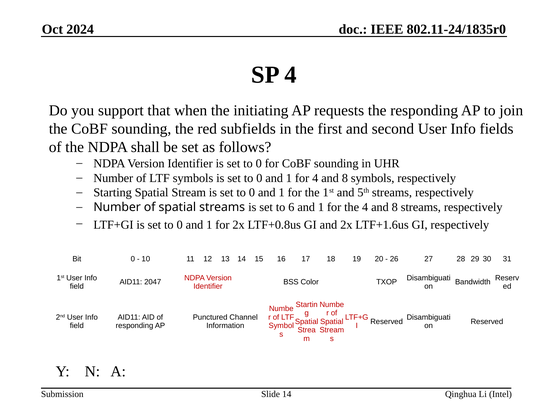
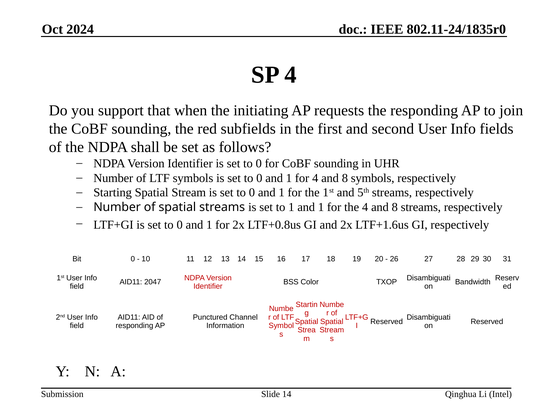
to 6: 6 -> 1 (291, 207)
